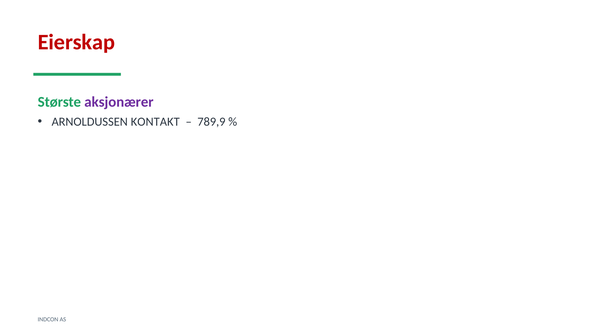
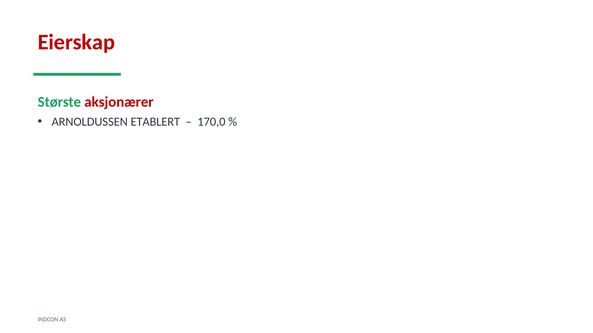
aksjonærer colour: purple -> red (119, 102)
KONTAKT: KONTAKT -> ETABLERT (155, 122)
789,9: 789,9 -> 170,0 (211, 122)
